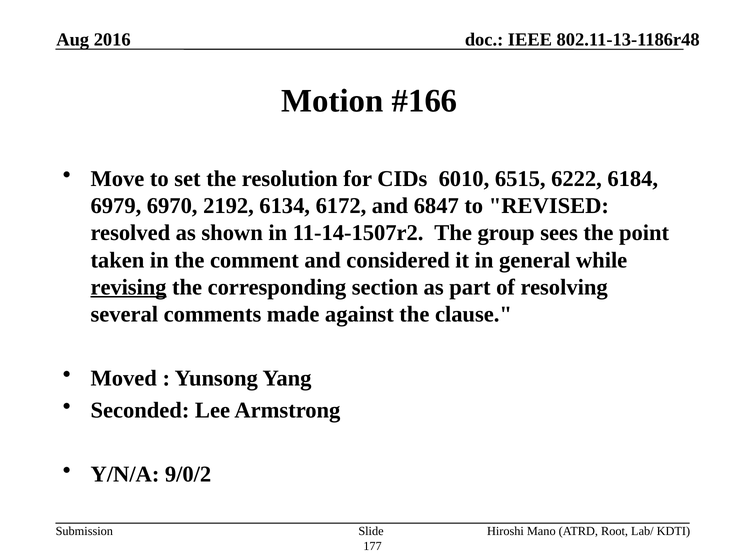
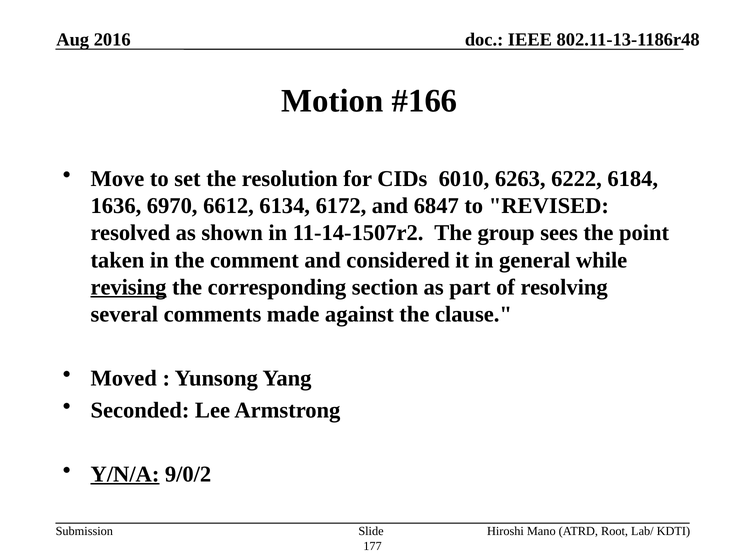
6515: 6515 -> 6263 (520, 179)
6979: 6979 -> 1636 (116, 206)
2192: 2192 -> 6612 (228, 206)
Y/N/A underline: none -> present (125, 474)
